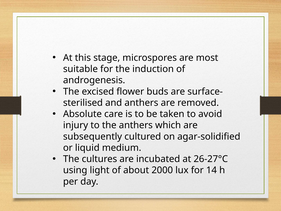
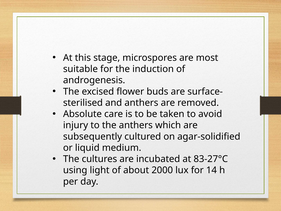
26-27°C: 26-27°C -> 83-27°C (211, 159)
